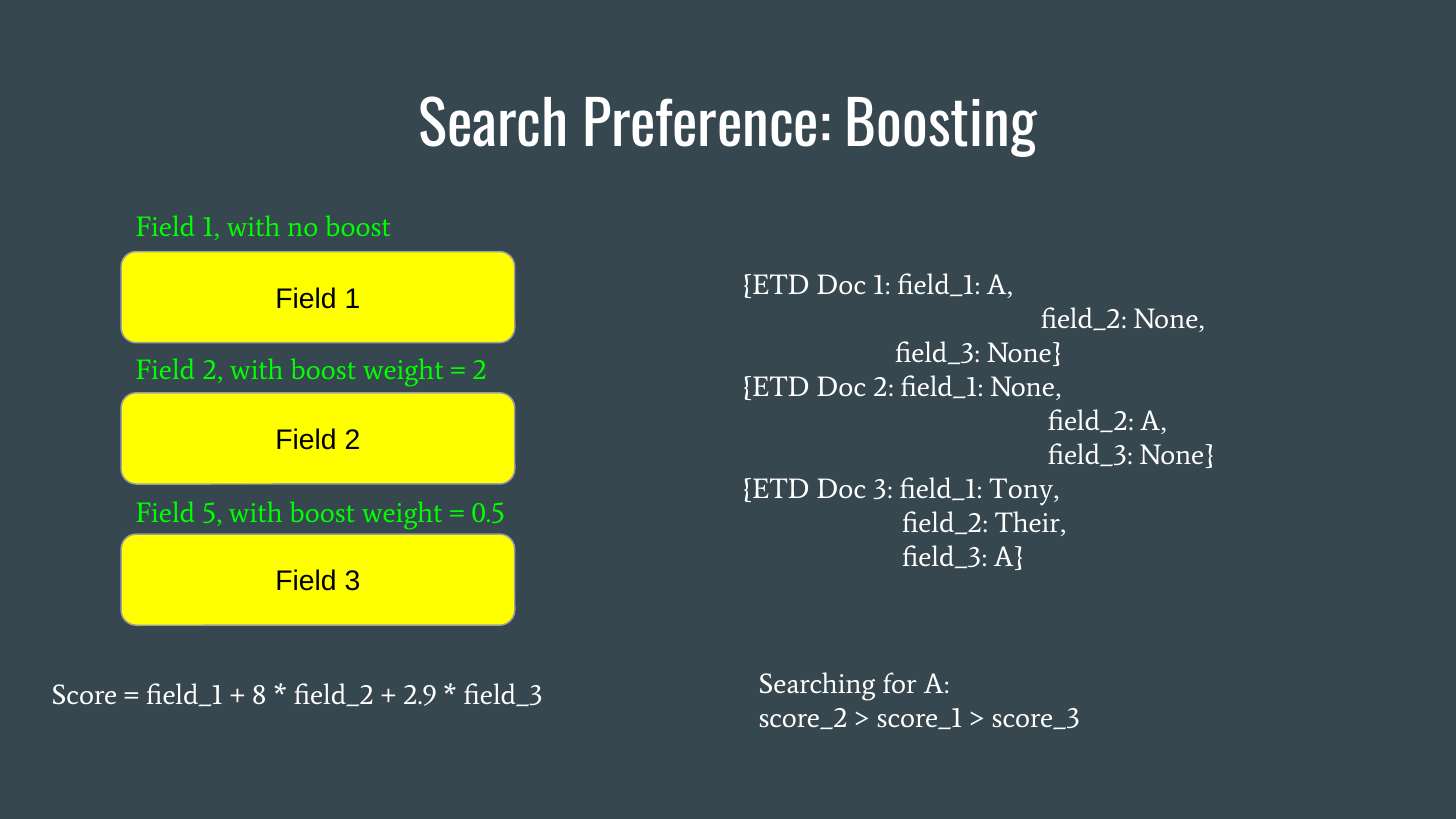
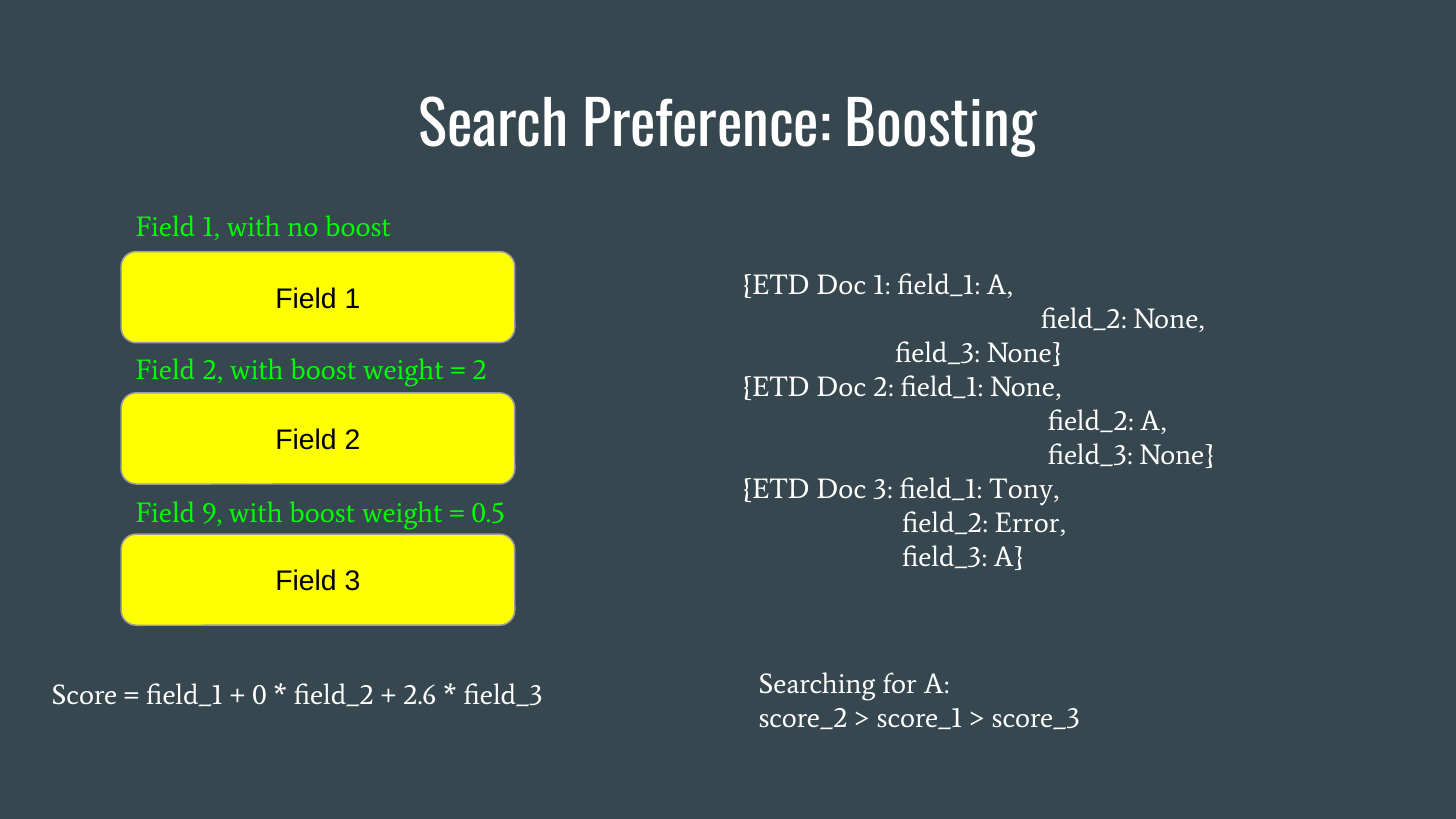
5: 5 -> 9 (212, 514)
Their: Their -> Error (1030, 523)
8: 8 -> 0 (260, 696)
2.9: 2.9 -> 2.6 (420, 696)
